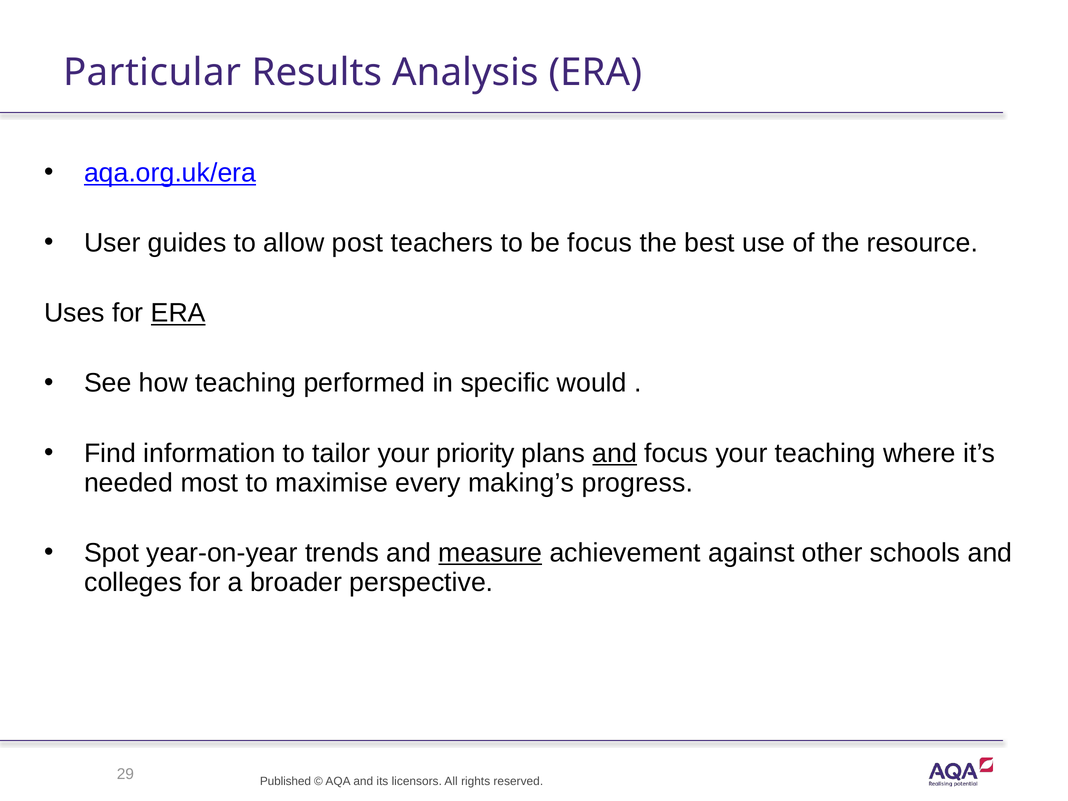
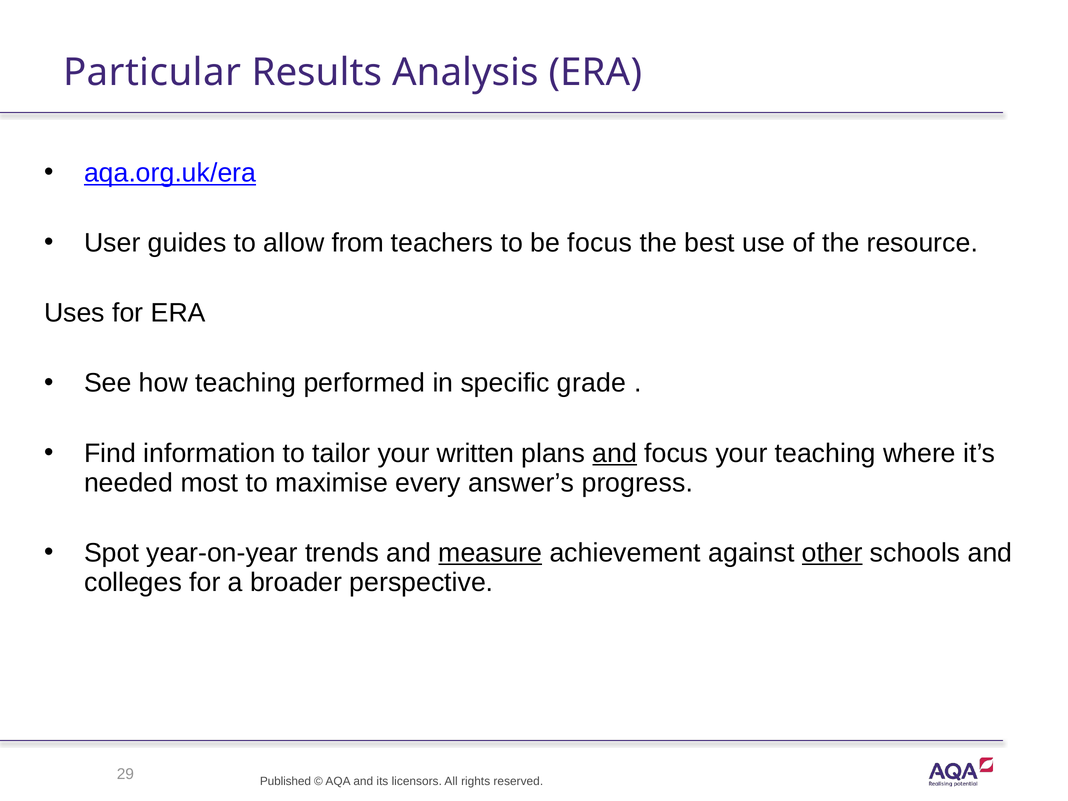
post: post -> from (358, 243)
ERA underline: present -> none (178, 313)
would: would -> grade (592, 383)
priority: priority -> written (476, 453)
making’s: making’s -> answer’s (521, 483)
other underline: none -> present (832, 553)
